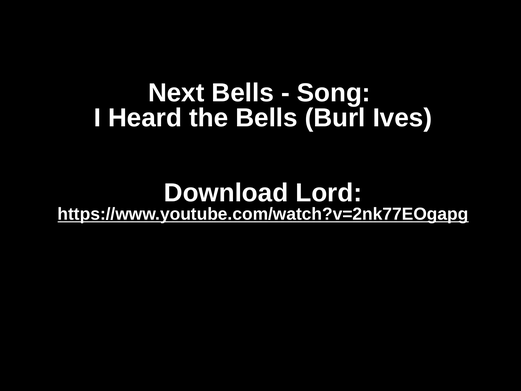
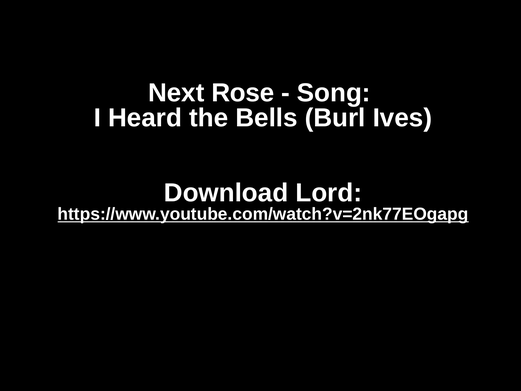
Next Bells: Bells -> Rose (243, 93)
